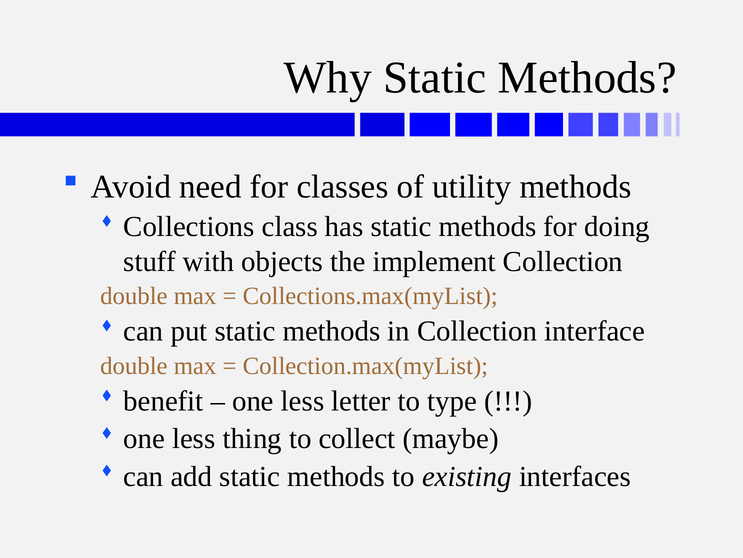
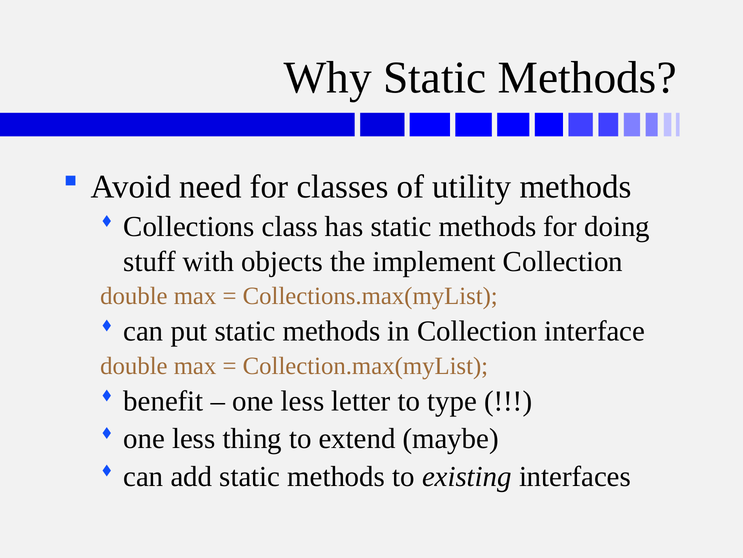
collect: collect -> extend (357, 438)
